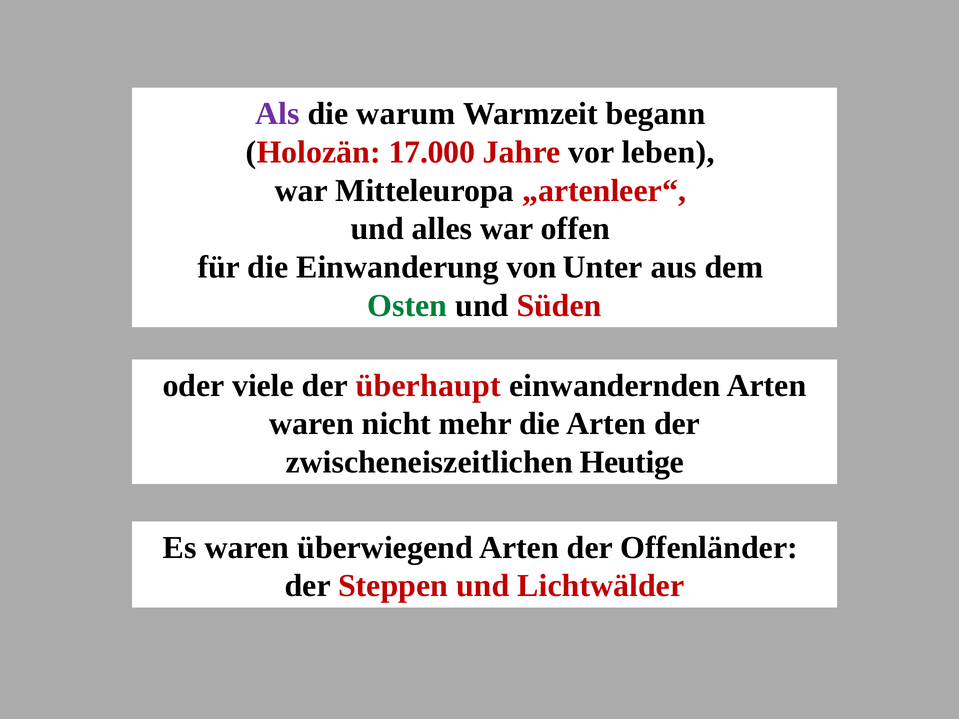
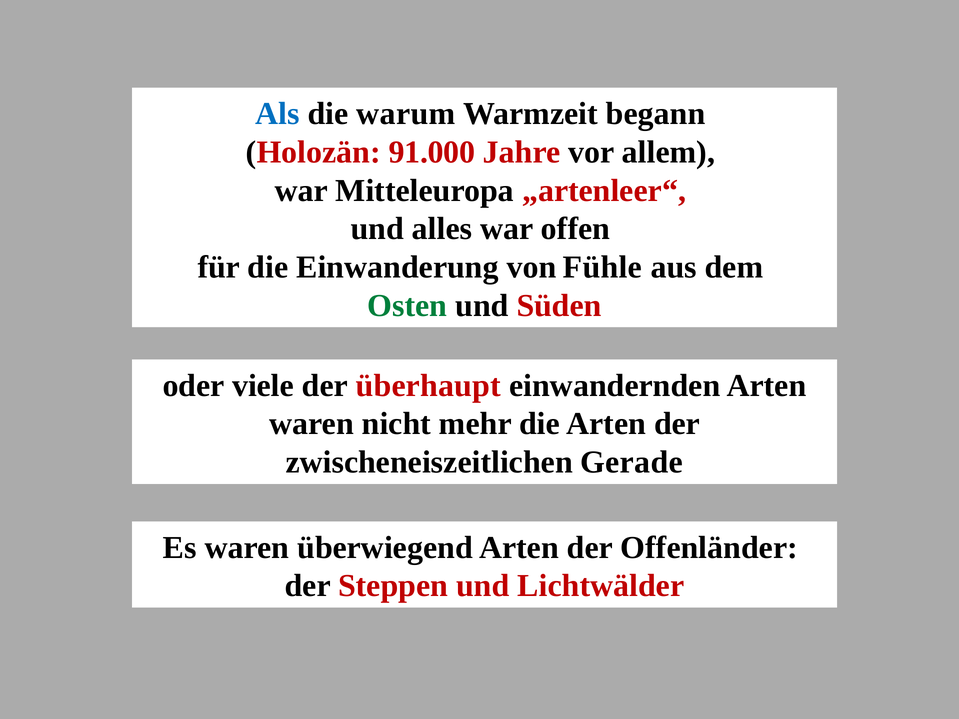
Als colour: purple -> blue (277, 114)
17.000: 17.000 -> 91.000 (432, 152)
leben: leben -> allem (668, 152)
Unter: Unter -> Fühle (602, 267)
Heutige: Heutige -> Gerade (631, 462)
